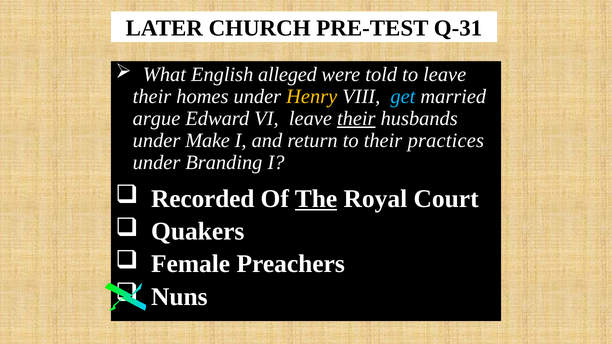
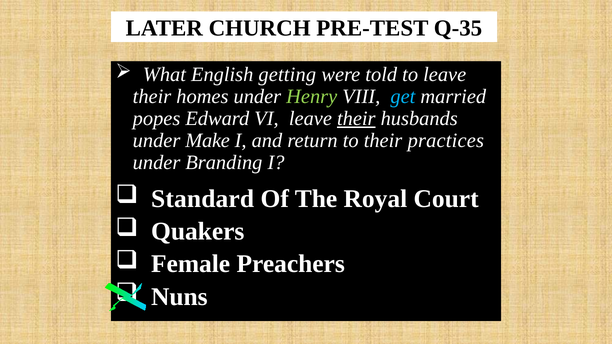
Q-31: Q-31 -> Q-35 (458, 28)
alleged: alleged -> getting (287, 74)
Henry colour: yellow -> light green (312, 96)
argue: argue -> popes (157, 118)
Recorded: Recorded -> Standard (203, 199)
The underline: present -> none (316, 199)
